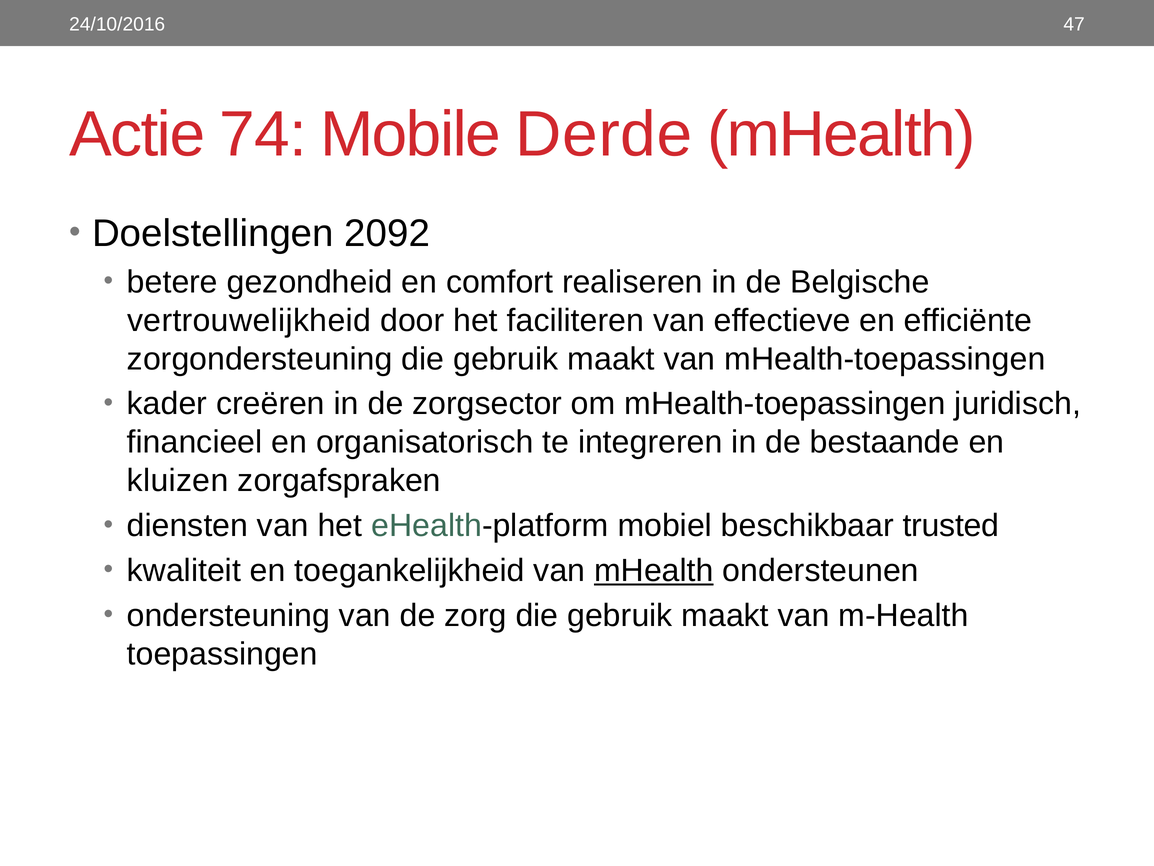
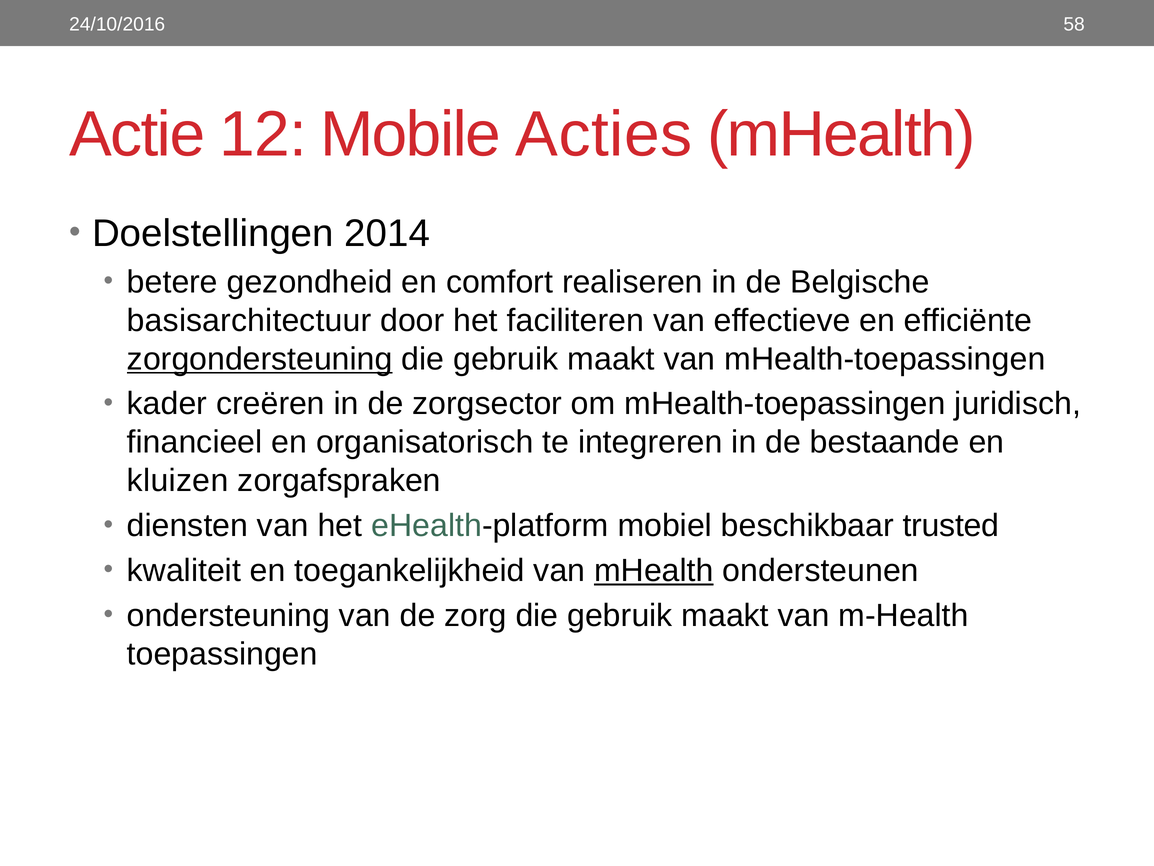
47: 47 -> 58 (1074, 24)
74: 74 -> 12 (263, 134)
Derde: Derde -> Acties (604, 134)
2092: 2092 -> 2014 (387, 234)
vertrouwelijkheid: vertrouwelijkheid -> basisarchitectuur (249, 320)
zorgondersteuning underline: none -> present (260, 359)
